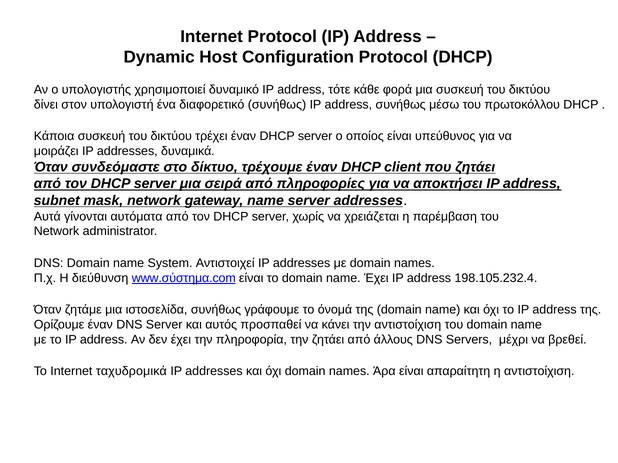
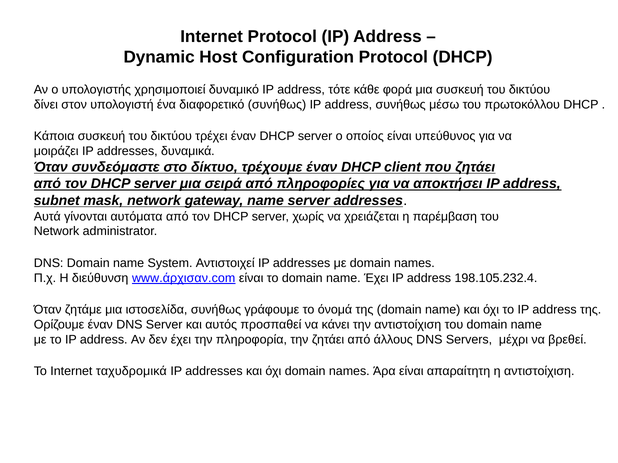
www.σύστημα.com: www.σύστημα.com -> www.άρχισαν.com (184, 278)
